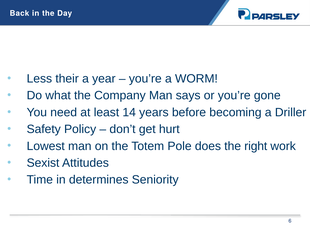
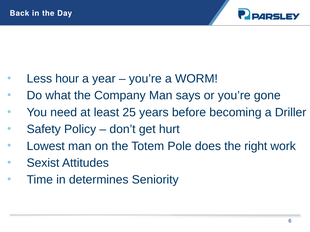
their: their -> hour (67, 79)
14: 14 -> 25 (129, 113)
